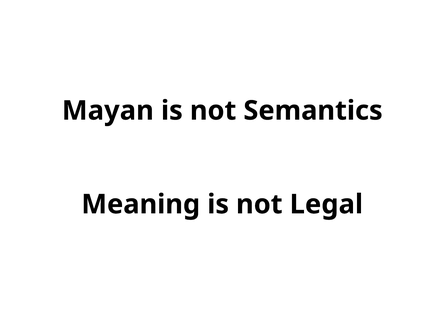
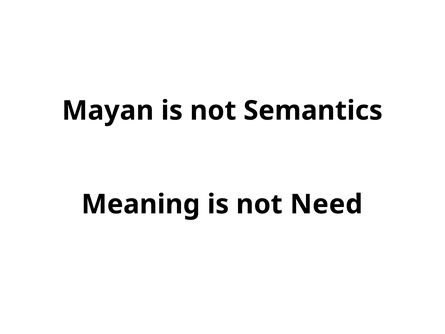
Legal: Legal -> Need (326, 204)
